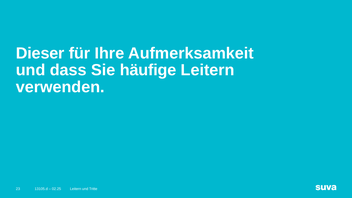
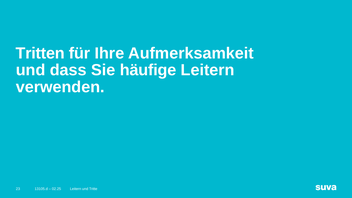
Dieser: Dieser -> Tritten (40, 53)
